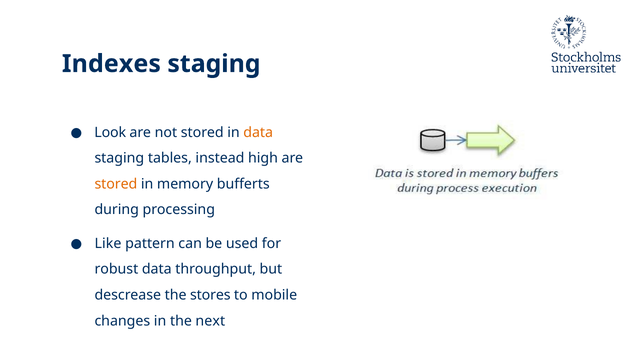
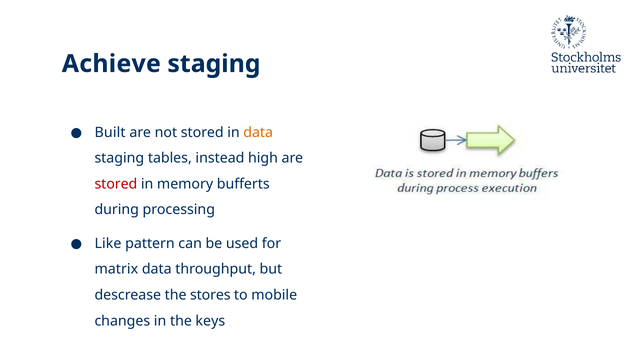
Indexes: Indexes -> Achieve (111, 64)
Look: Look -> Built (110, 132)
stored colour: orange -> red (116, 184)
robust: robust -> matrix (116, 269)
next: next -> keys (210, 321)
